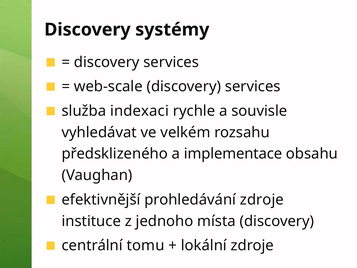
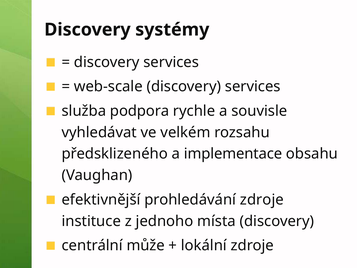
indexaci: indexaci -> podpora (140, 111)
tomu: tomu -> může (146, 245)
